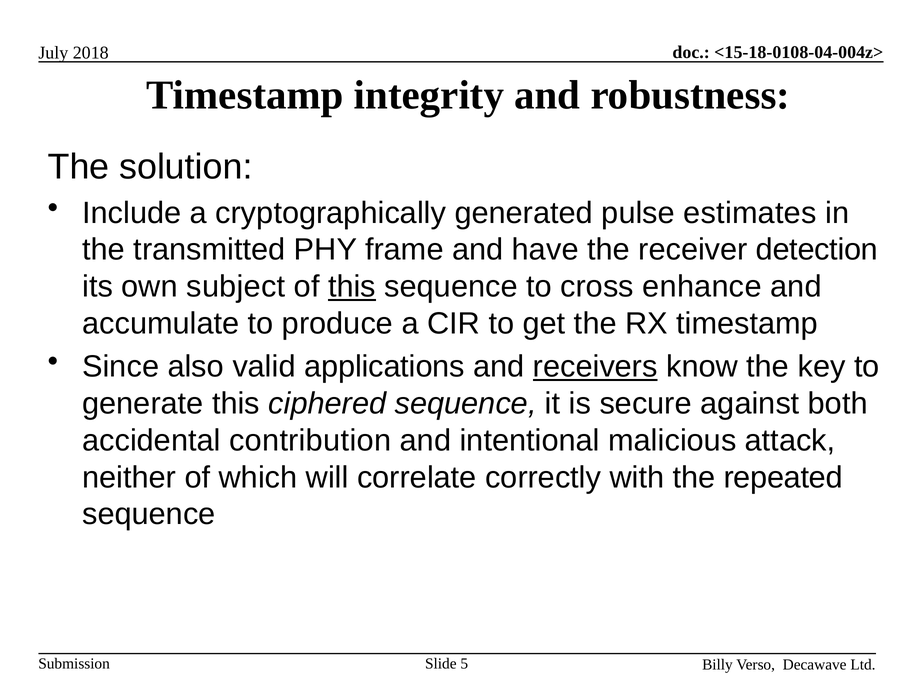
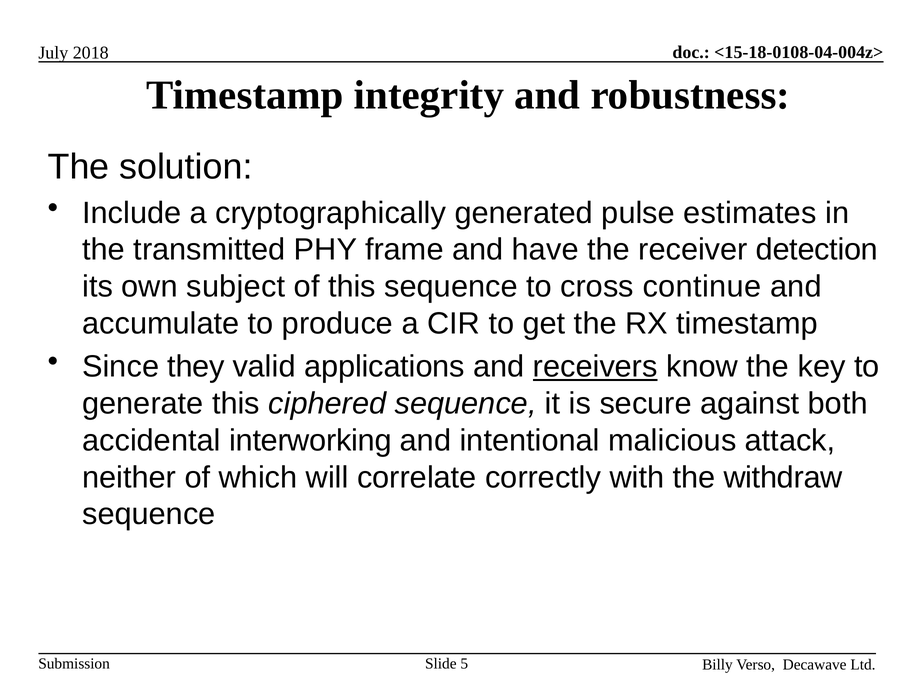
this underline: present -> none (352, 286)
enhance: enhance -> continue (702, 286)
also: also -> they (196, 366)
contribution: contribution -> interworking (310, 440)
repeated: repeated -> withdraw (783, 477)
